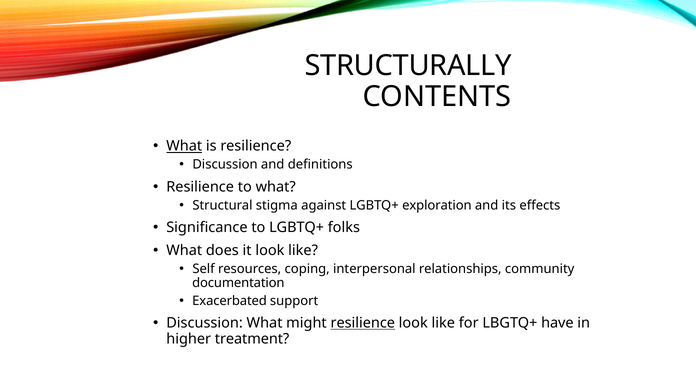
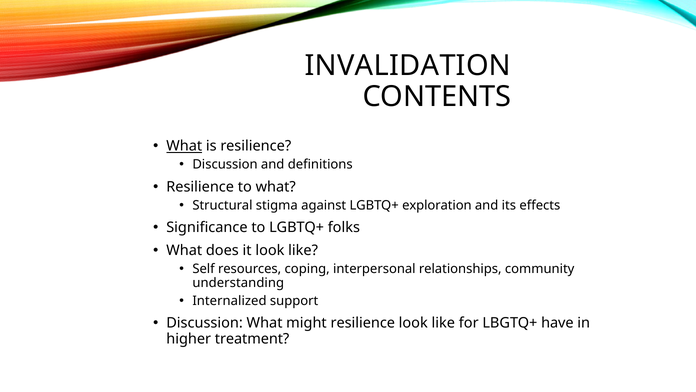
STRUCTURALLY: STRUCTURALLY -> INVALIDATION (408, 65)
documentation: documentation -> understanding (238, 283)
Exacerbated: Exacerbated -> Internalized (229, 300)
resilience underline: present -> none (363, 323)
